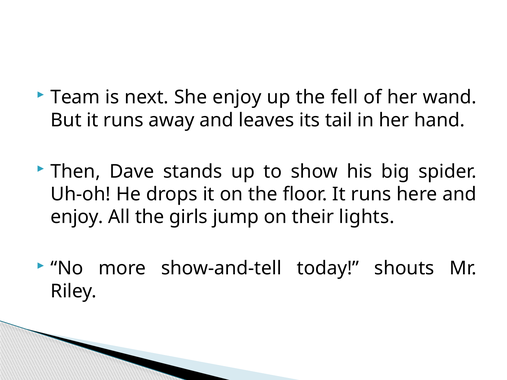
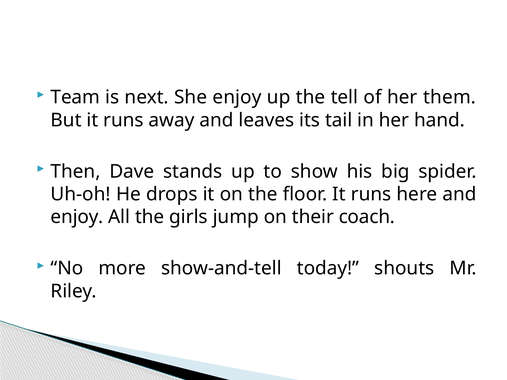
fell: fell -> tell (344, 97)
wand: wand -> them (450, 97)
lights: lights -> coach (367, 217)
